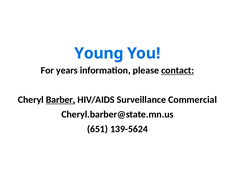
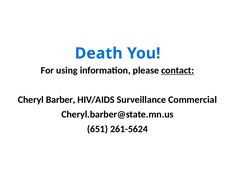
Young: Young -> Death (99, 53)
years: years -> using (67, 70)
Barber underline: present -> none (61, 100)
139-5624: 139-5624 -> 261-5624 (129, 129)
